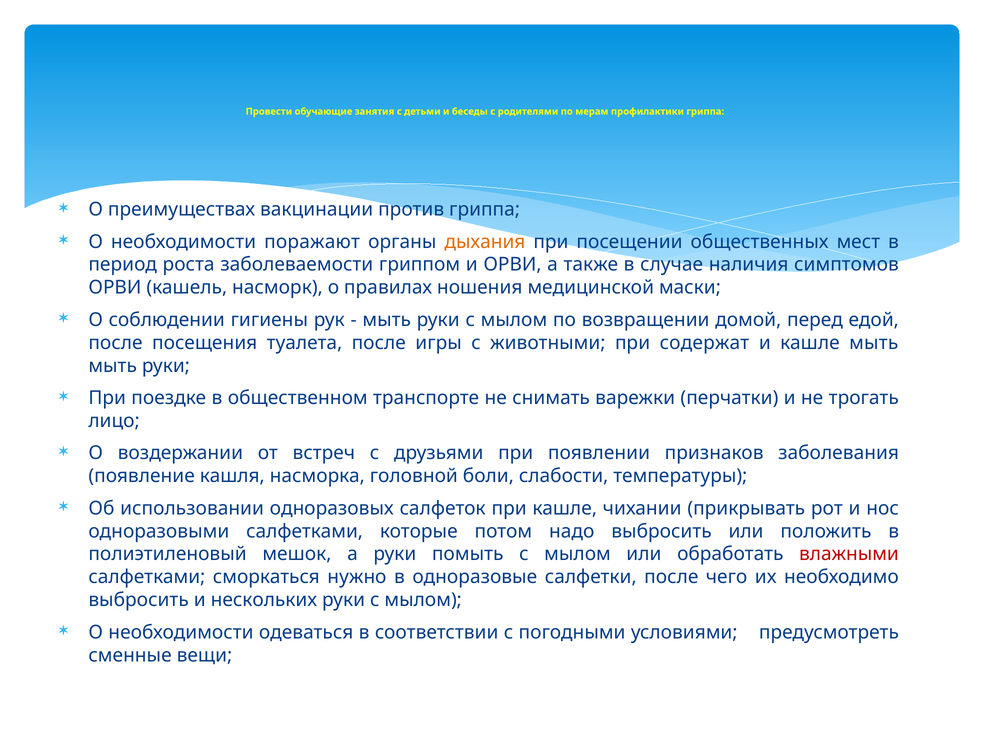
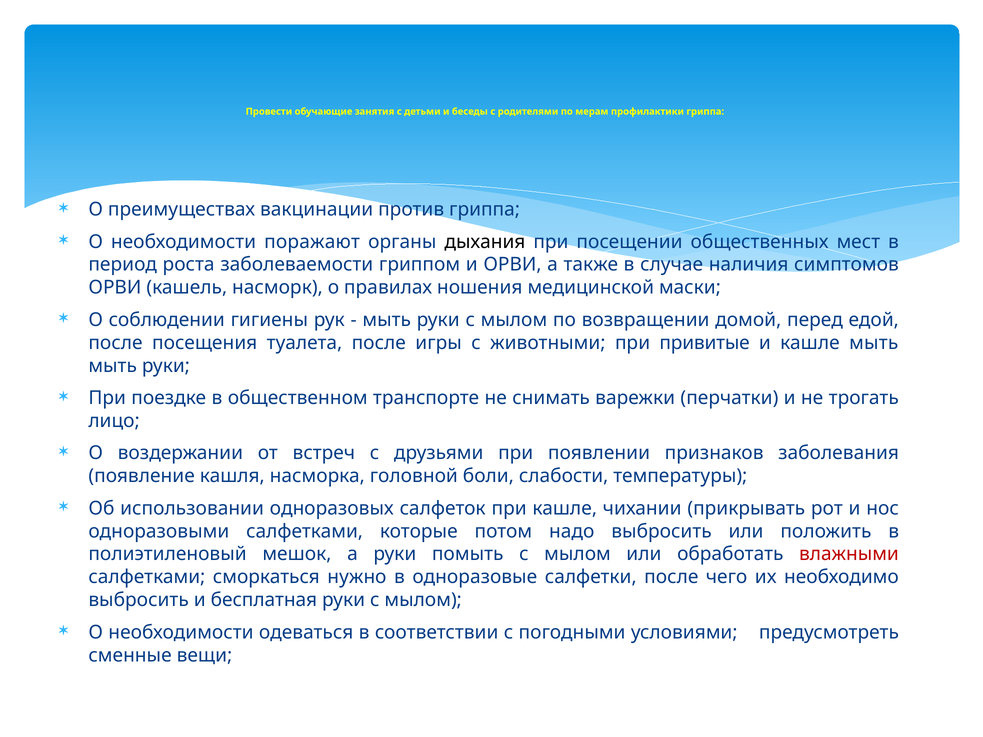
дыхания colour: orange -> black (485, 242)
содержат: содержат -> привитые (705, 343)
нескольких: нескольких -> бесплатная (264, 600)
